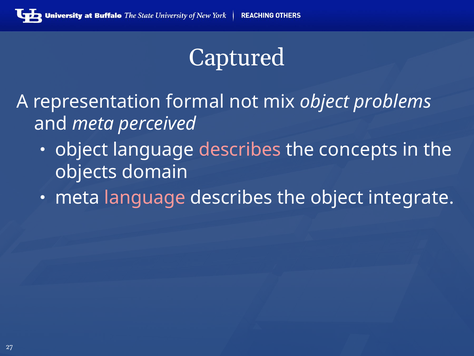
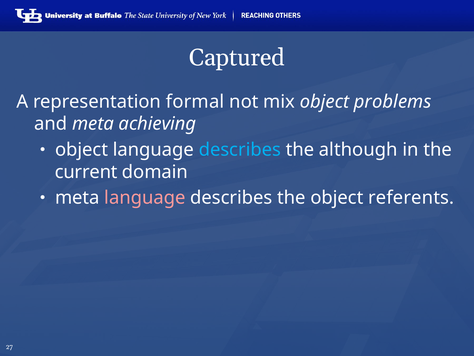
perceived: perceived -> achieving (157, 124)
describes colour: pink -> light blue (240, 150)
concepts: concepts -> although (358, 150)
objects: objects -> current (86, 172)
integrate: integrate -> referents (411, 198)
